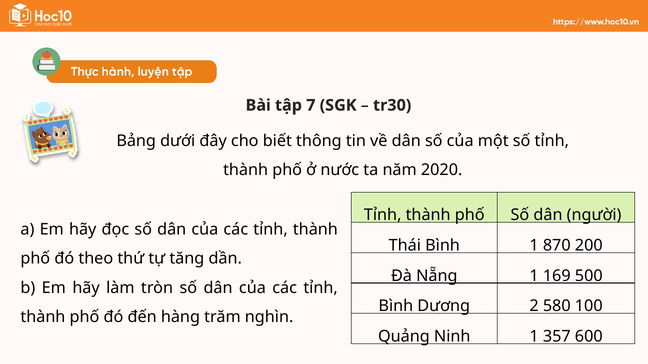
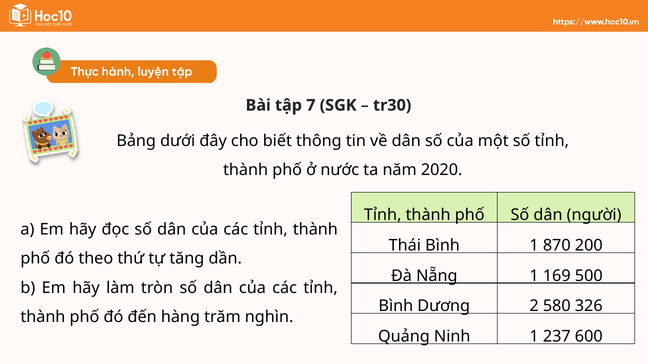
100: 100 -> 326 (589, 306)
357: 357 -> 237 (557, 337)
